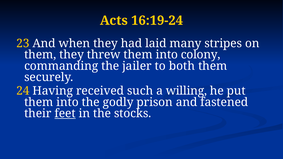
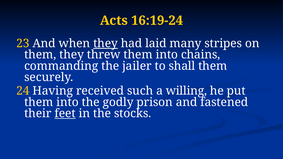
they underline: none -> present (106, 43)
colony: colony -> chains (201, 55)
both: both -> shall (182, 66)
